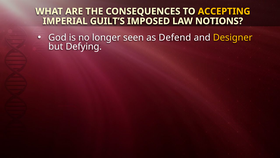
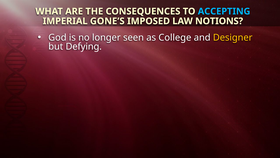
ACCEPTING colour: yellow -> light blue (224, 11)
GUILT’S: GUILT’S -> GONE’S (107, 21)
Defend: Defend -> College (175, 37)
